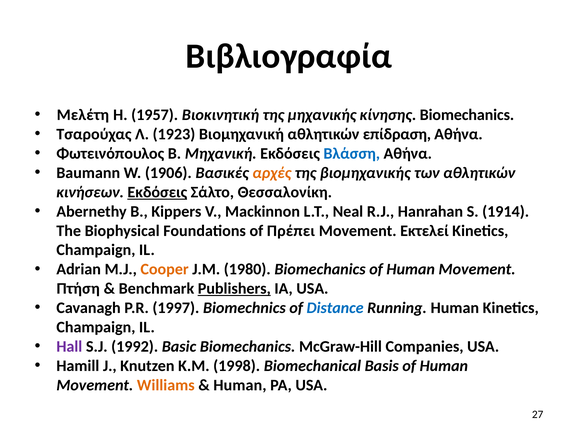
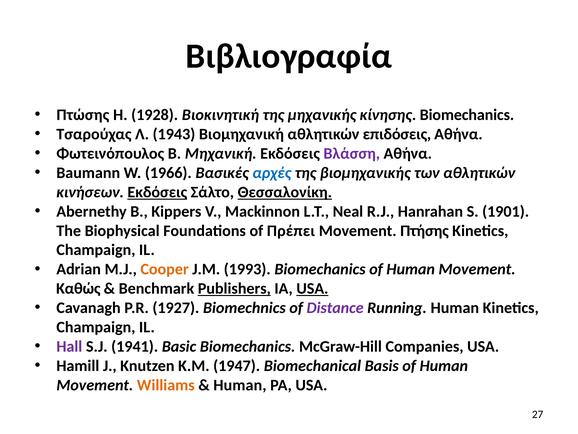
Μελέτη: Μελέτη -> Πτώσης (83, 115)
1957: 1957 -> 1928 (155, 115)
1923: 1923 -> 1943 (174, 134)
επίδραση: επίδραση -> επιδόσεις (397, 134)
Βλάσση colour: blue -> purple (352, 153)
1906: 1906 -> 1966 (168, 173)
αρχές colour: orange -> blue (272, 173)
Θεσσαλονίκη underline: none -> present (285, 192)
1914: 1914 -> 1901 (506, 211)
Εκτελεί: Εκτελεί -> Πτήσης (424, 230)
1980: 1980 -> 1993 (247, 269)
Πτήση: Πτήση -> Καθώς (78, 288)
USA underline: none -> present (312, 288)
1997: 1997 -> 1927 (176, 308)
Distance colour: blue -> purple (335, 308)
1992: 1992 -> 1941 (135, 346)
1998: 1998 -> 1947 (237, 365)
